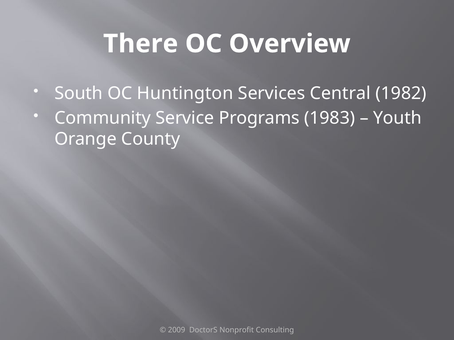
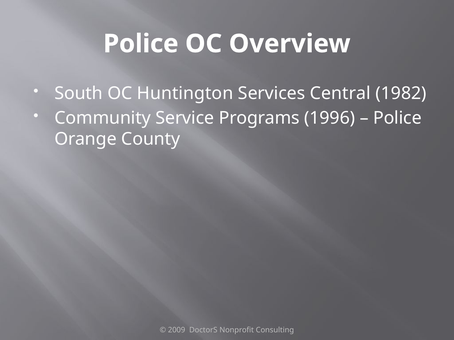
There: There -> Police (141, 44)
1983: 1983 -> 1996 (330, 118)
Youth: Youth -> Police (397, 118)
